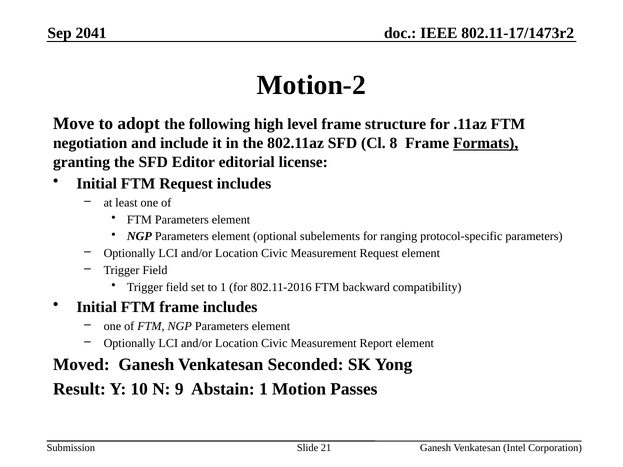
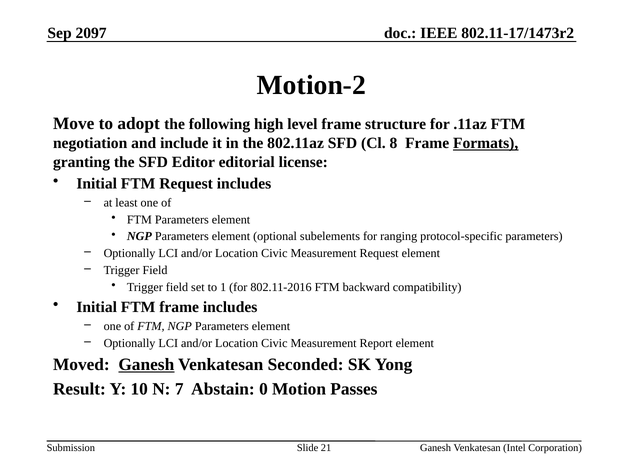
2041: 2041 -> 2097 (91, 33)
Ganesh underline: none -> present (146, 365)
9: 9 -> 7 (179, 389)
Abstain 1: 1 -> 0 (263, 389)
